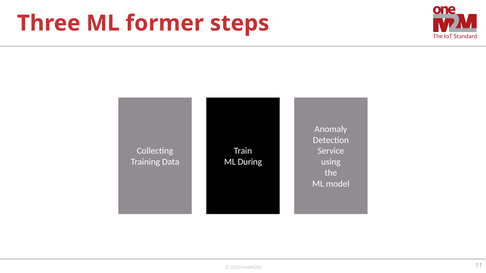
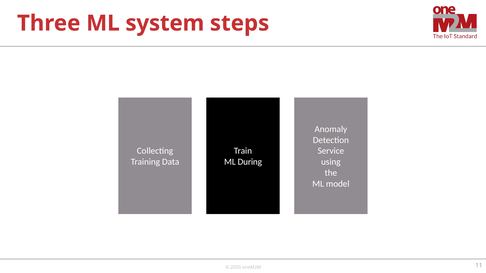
former: former -> system (165, 23)
